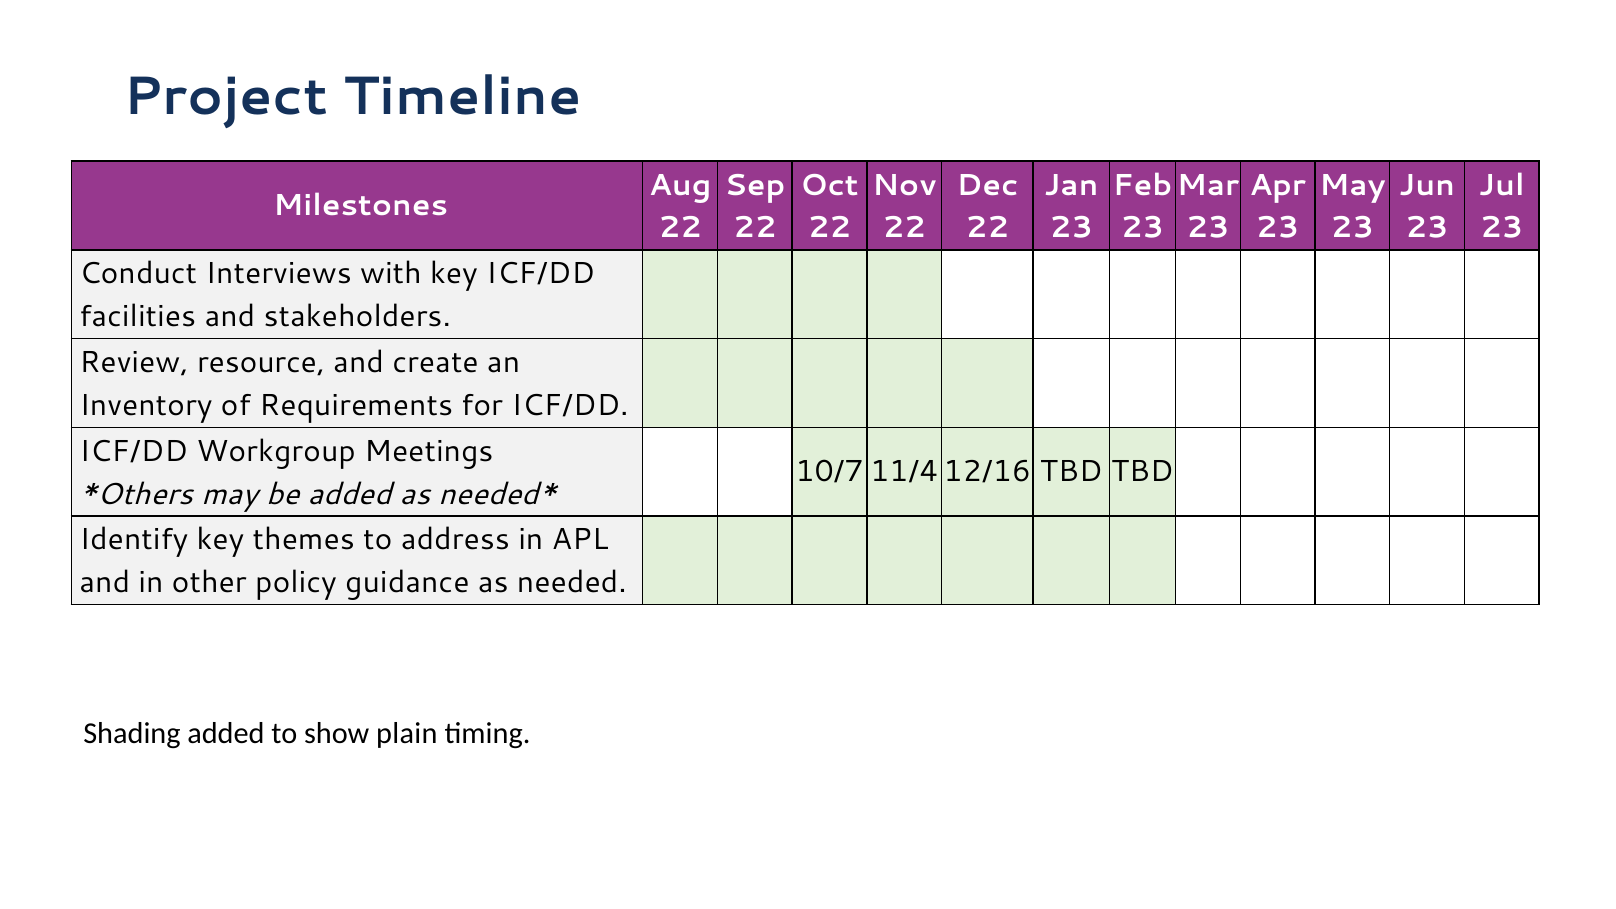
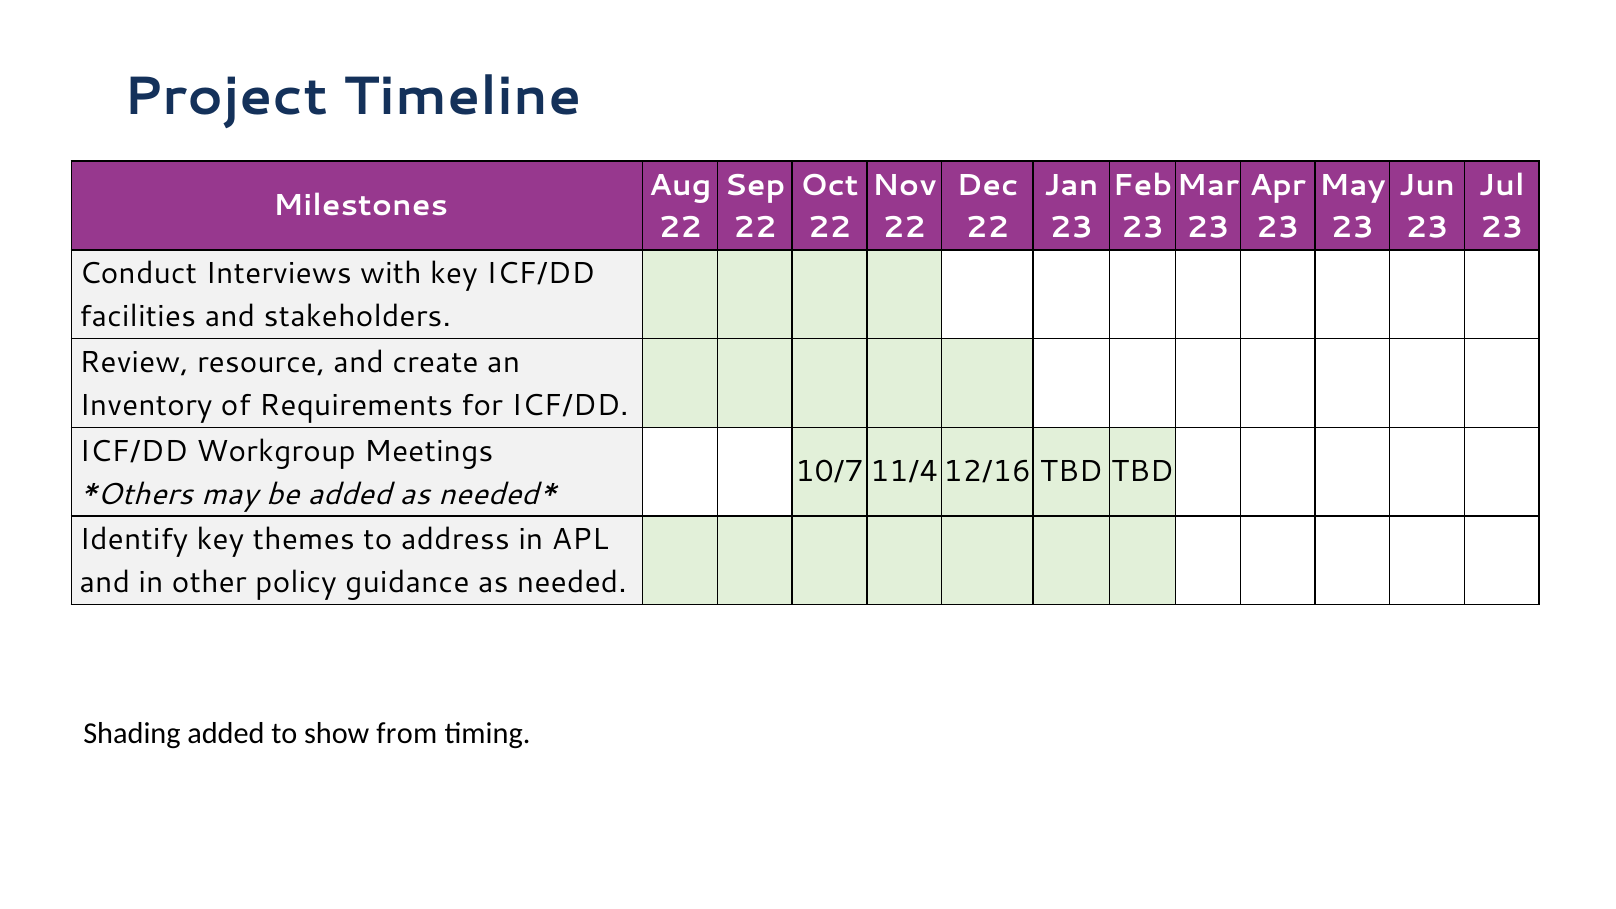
plain: plain -> from (407, 734)
